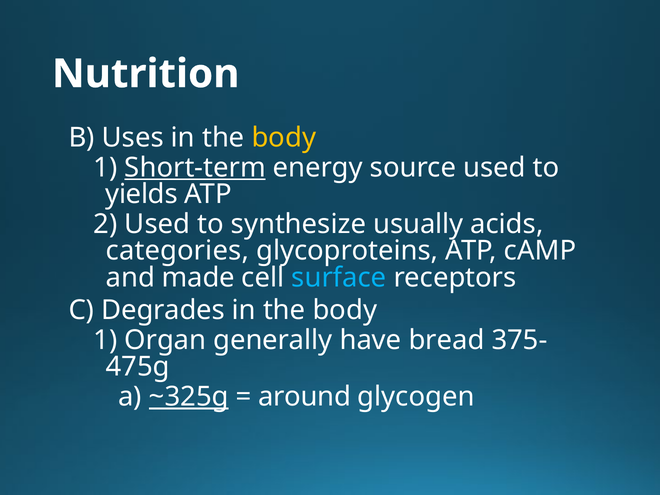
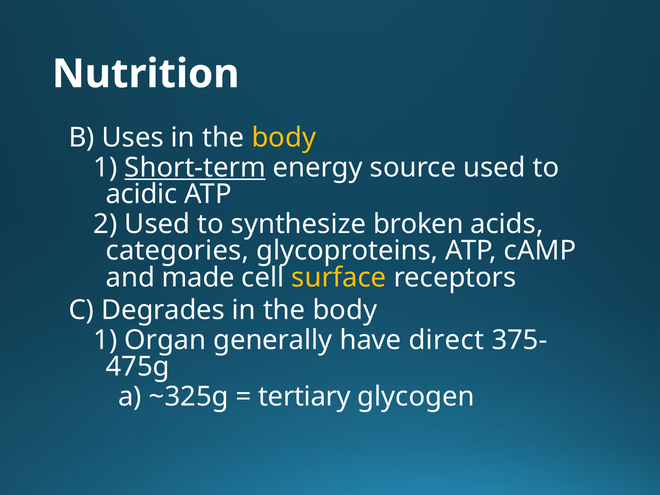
yields: yields -> acidic (141, 194)
usually: usually -> broken (418, 224)
surface colour: light blue -> yellow (339, 277)
bread: bread -> direct (446, 340)
~325g underline: present -> none (189, 397)
around: around -> tertiary (305, 397)
